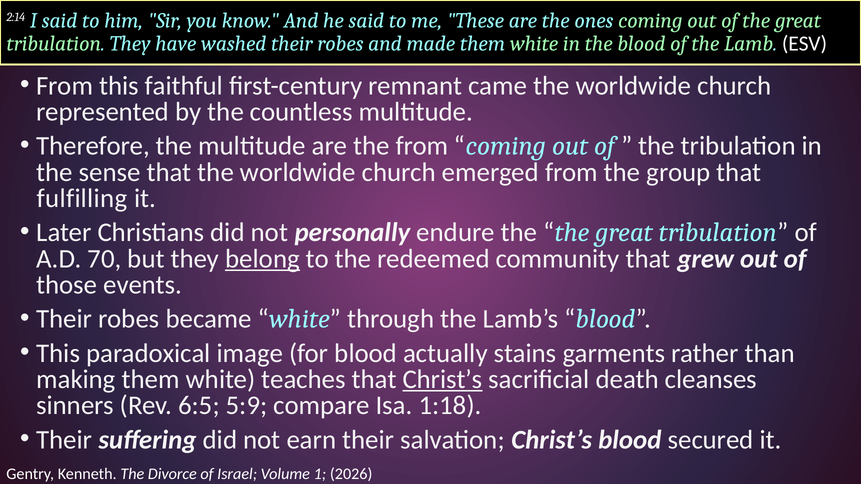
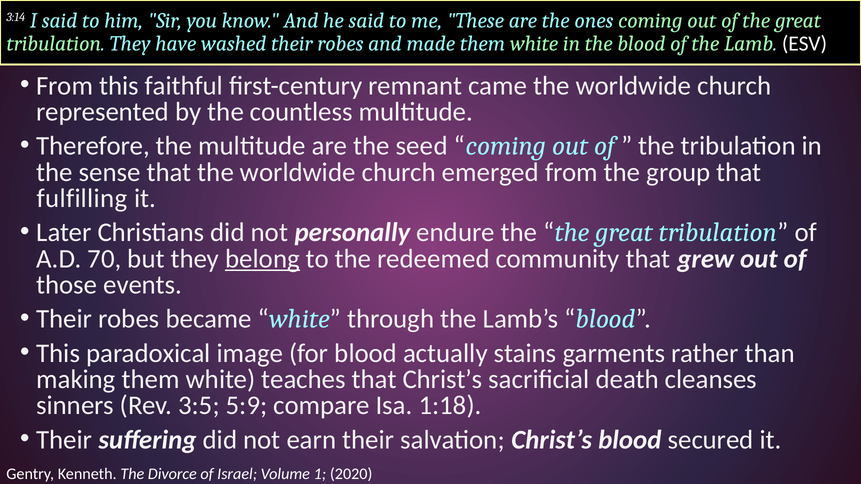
2:14: 2:14 -> 3:14 (16, 17)
the from: from -> seed (422, 146)
Christ’s underline: present -> none (443, 380)
6:5: 6:5 -> 3:5 (199, 406)
2026: 2026 -> 2020 (351, 474)
